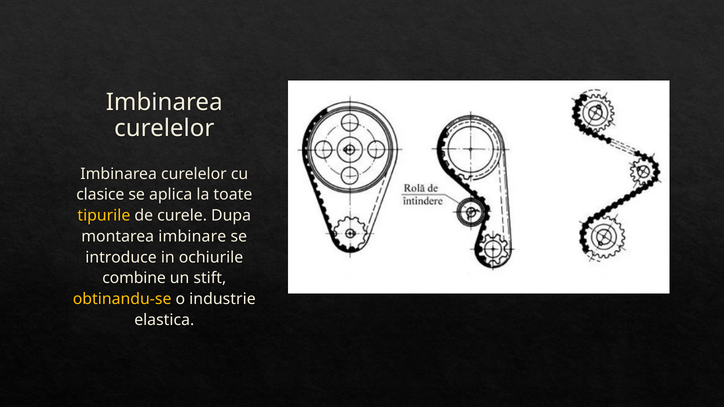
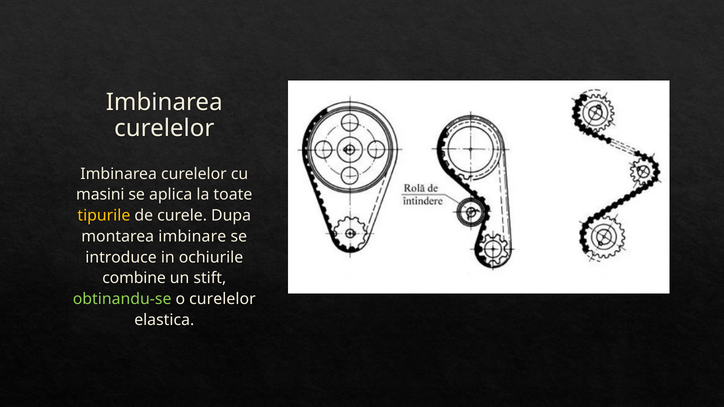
clasice: clasice -> masini (100, 195)
obtinandu-se colour: yellow -> light green (122, 299)
o industrie: industrie -> curelelor (222, 299)
